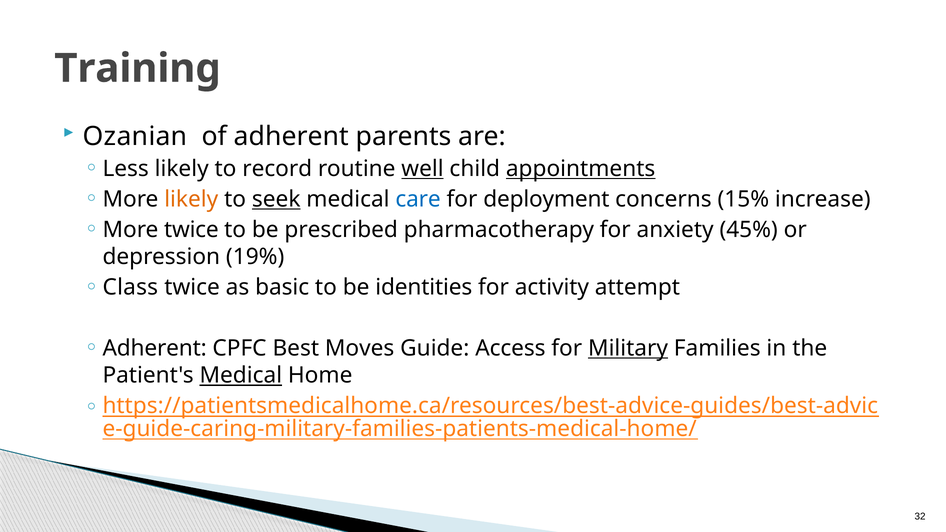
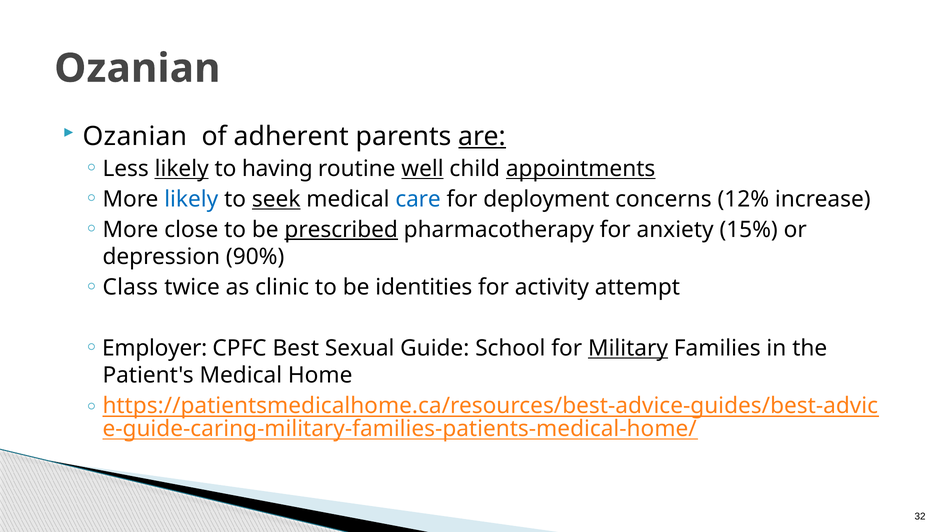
Training: Training -> Ozanian (137, 68)
are underline: none -> present (482, 136)
likely underline: none -> present (182, 169)
record: record -> having (277, 169)
likely colour: orange -> blue (191, 199)
15%: 15% -> 12% (743, 199)
More twice: twice -> close (191, 230)
prescribed underline: none -> present (341, 230)
45%: 45% -> 15% (749, 230)
19%: 19% -> 90% (255, 257)
basic: basic -> clinic (282, 287)
Adherent: Adherent -> Employer (155, 348)
Moves: Moves -> Sexual (360, 348)
Access: Access -> School (510, 348)
Medical underline: present -> none (241, 376)
